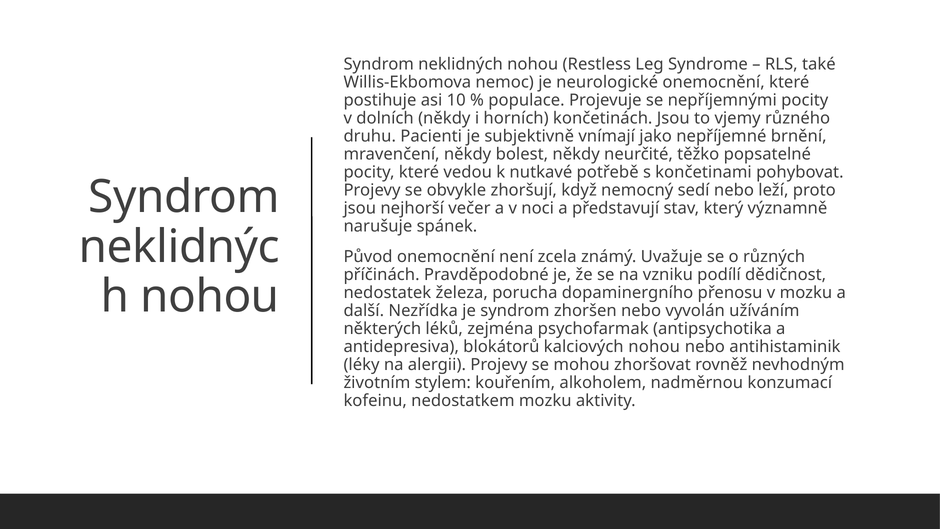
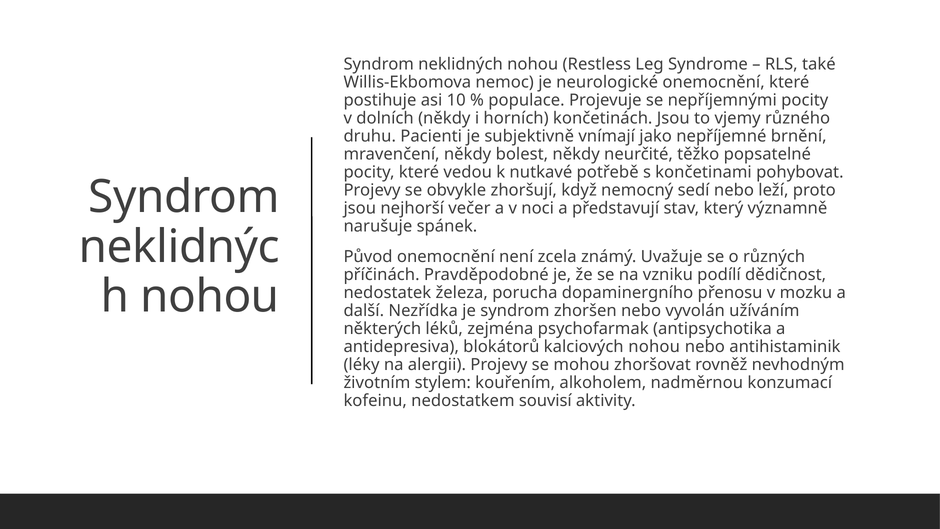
nedostatkem mozku: mozku -> souvisí (545, 400)
